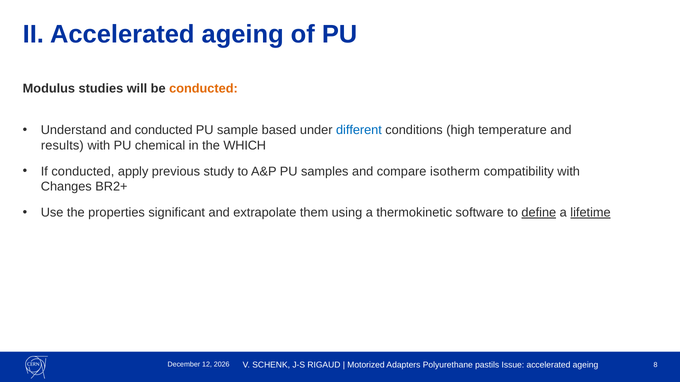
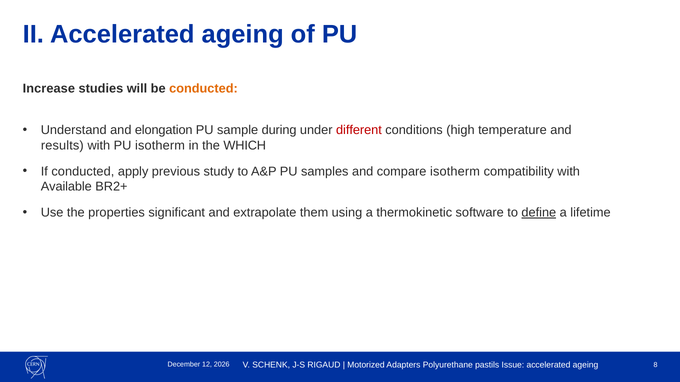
Modulus: Modulus -> Increase (49, 88)
and conducted: conducted -> elongation (164, 130)
based: based -> during (279, 130)
different colour: blue -> red (359, 130)
PU chemical: chemical -> isotherm (160, 146)
Changes: Changes -> Available (66, 187)
lifetime underline: present -> none (590, 213)
